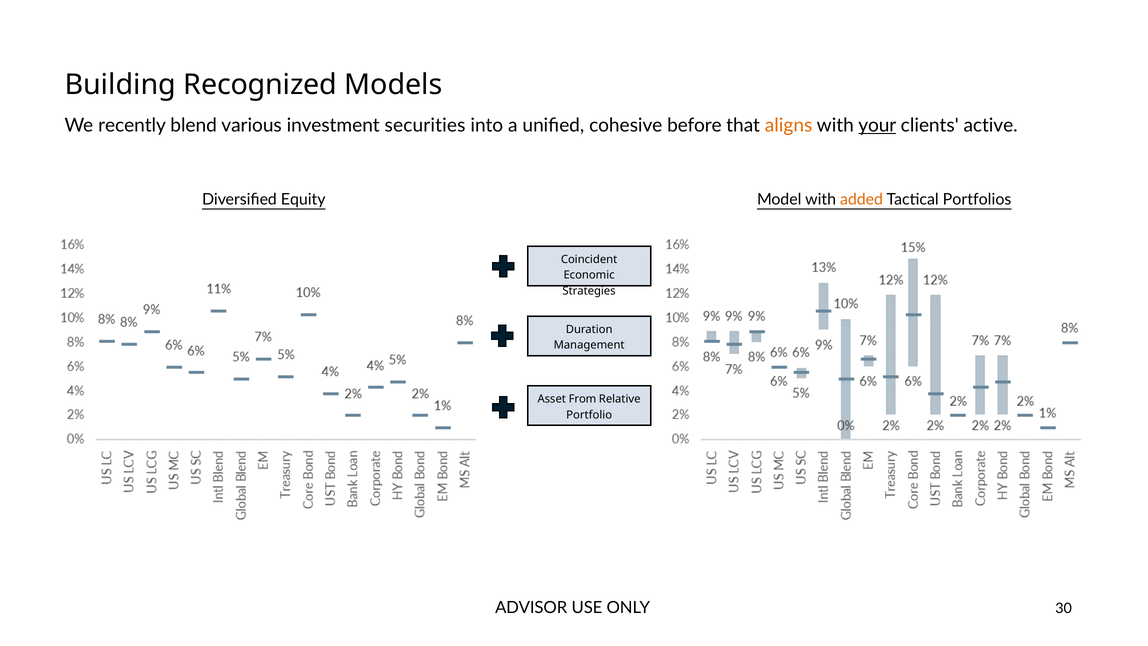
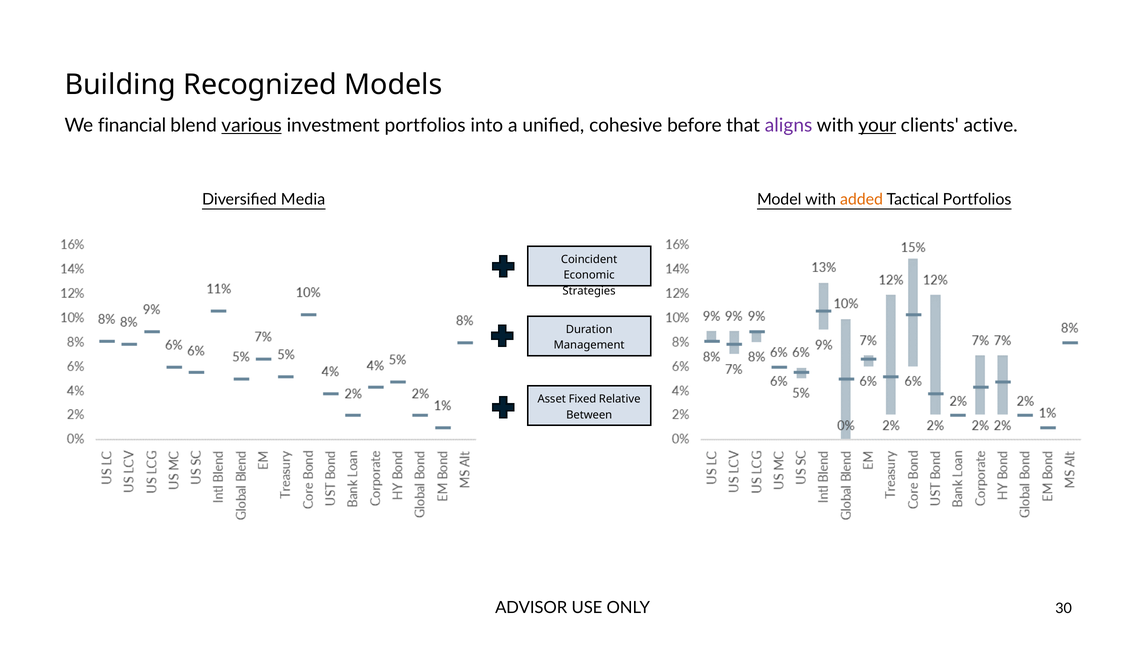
recently: recently -> financial (132, 125)
various underline: none -> present (252, 125)
investment securities: securities -> portfolios (425, 125)
aligns colour: orange -> purple (789, 125)
Equity: Equity -> Media (303, 200)
From: From -> Fixed (583, 399)
Portfolio: Portfolio -> Between (589, 415)
